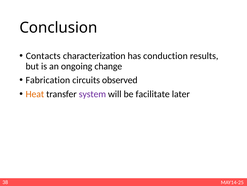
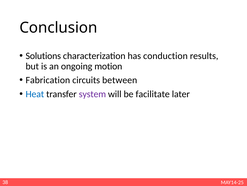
Contacts: Contacts -> Solutions (43, 56)
change: change -> motion (108, 66)
observed: observed -> between (120, 80)
Heat colour: orange -> blue (35, 94)
